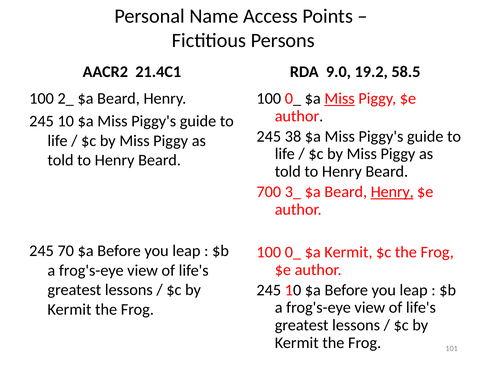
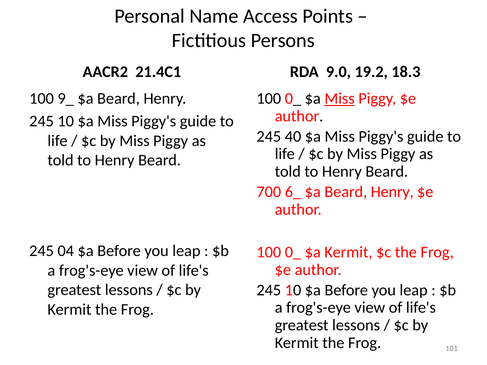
58.5: 58.5 -> 18.3 (406, 72)
2_: 2_ -> 9_ (66, 99)
38: 38 -> 40 (293, 137)
3_: 3_ -> 6_ (293, 192)
Henry underline: present -> none (392, 192)
70: 70 -> 04 (66, 251)
